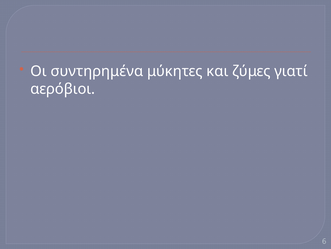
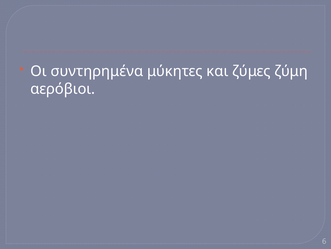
γιατί: γιατί -> ζύμη (291, 71)
